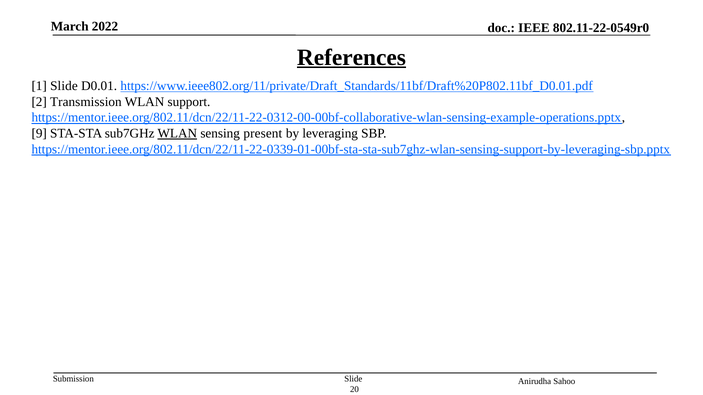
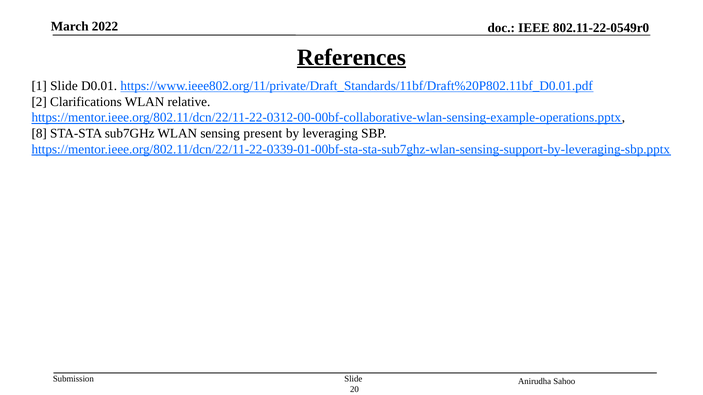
Transmission: Transmission -> Clarifications (86, 102)
support: support -> relative (189, 102)
9: 9 -> 8 (39, 134)
WLAN underline: present -> none (177, 134)
